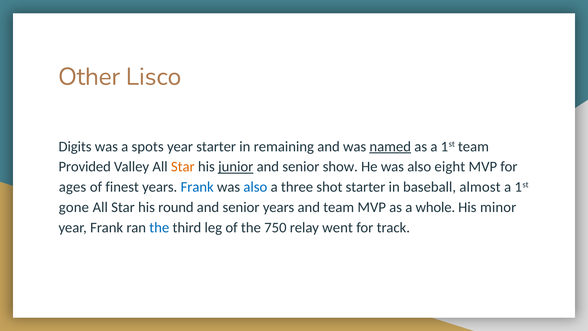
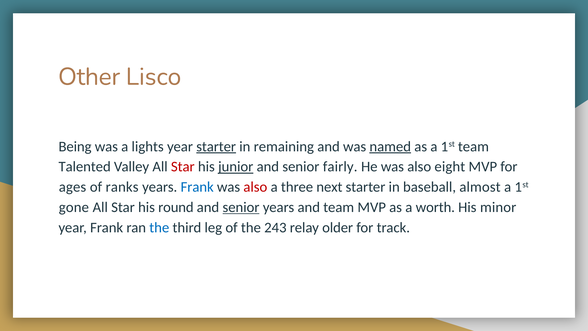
Digits: Digits -> Being (75, 146)
spots: spots -> lights (148, 146)
starter underline: none -> present (216, 146)
Provided: Provided -> Talented (85, 167)
Star colour: orange -> red (183, 167)
show: show -> fairly (340, 167)
finest: finest -> ranks (122, 187)
also colour: blue -> red (255, 187)
shot: shot -> next (329, 187)
senior underline: none -> present (241, 207)
whole: whole -> worth (435, 207)
750: 750 -> 243 (275, 228)
went: went -> older (338, 228)
